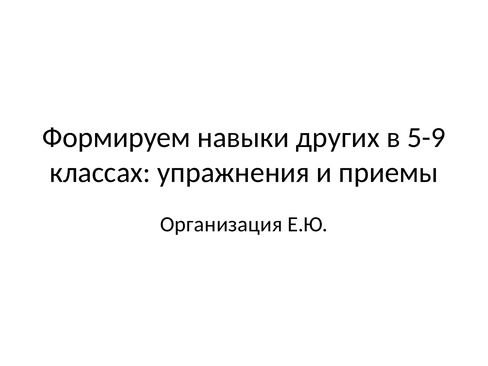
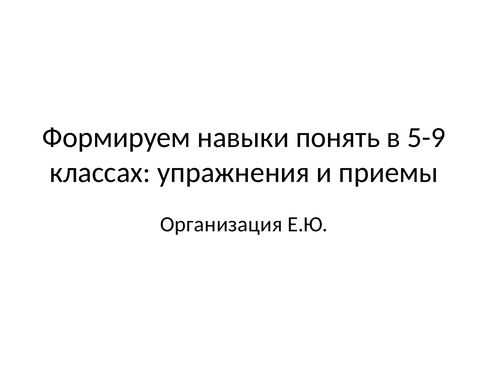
других: других -> понять (338, 137)
